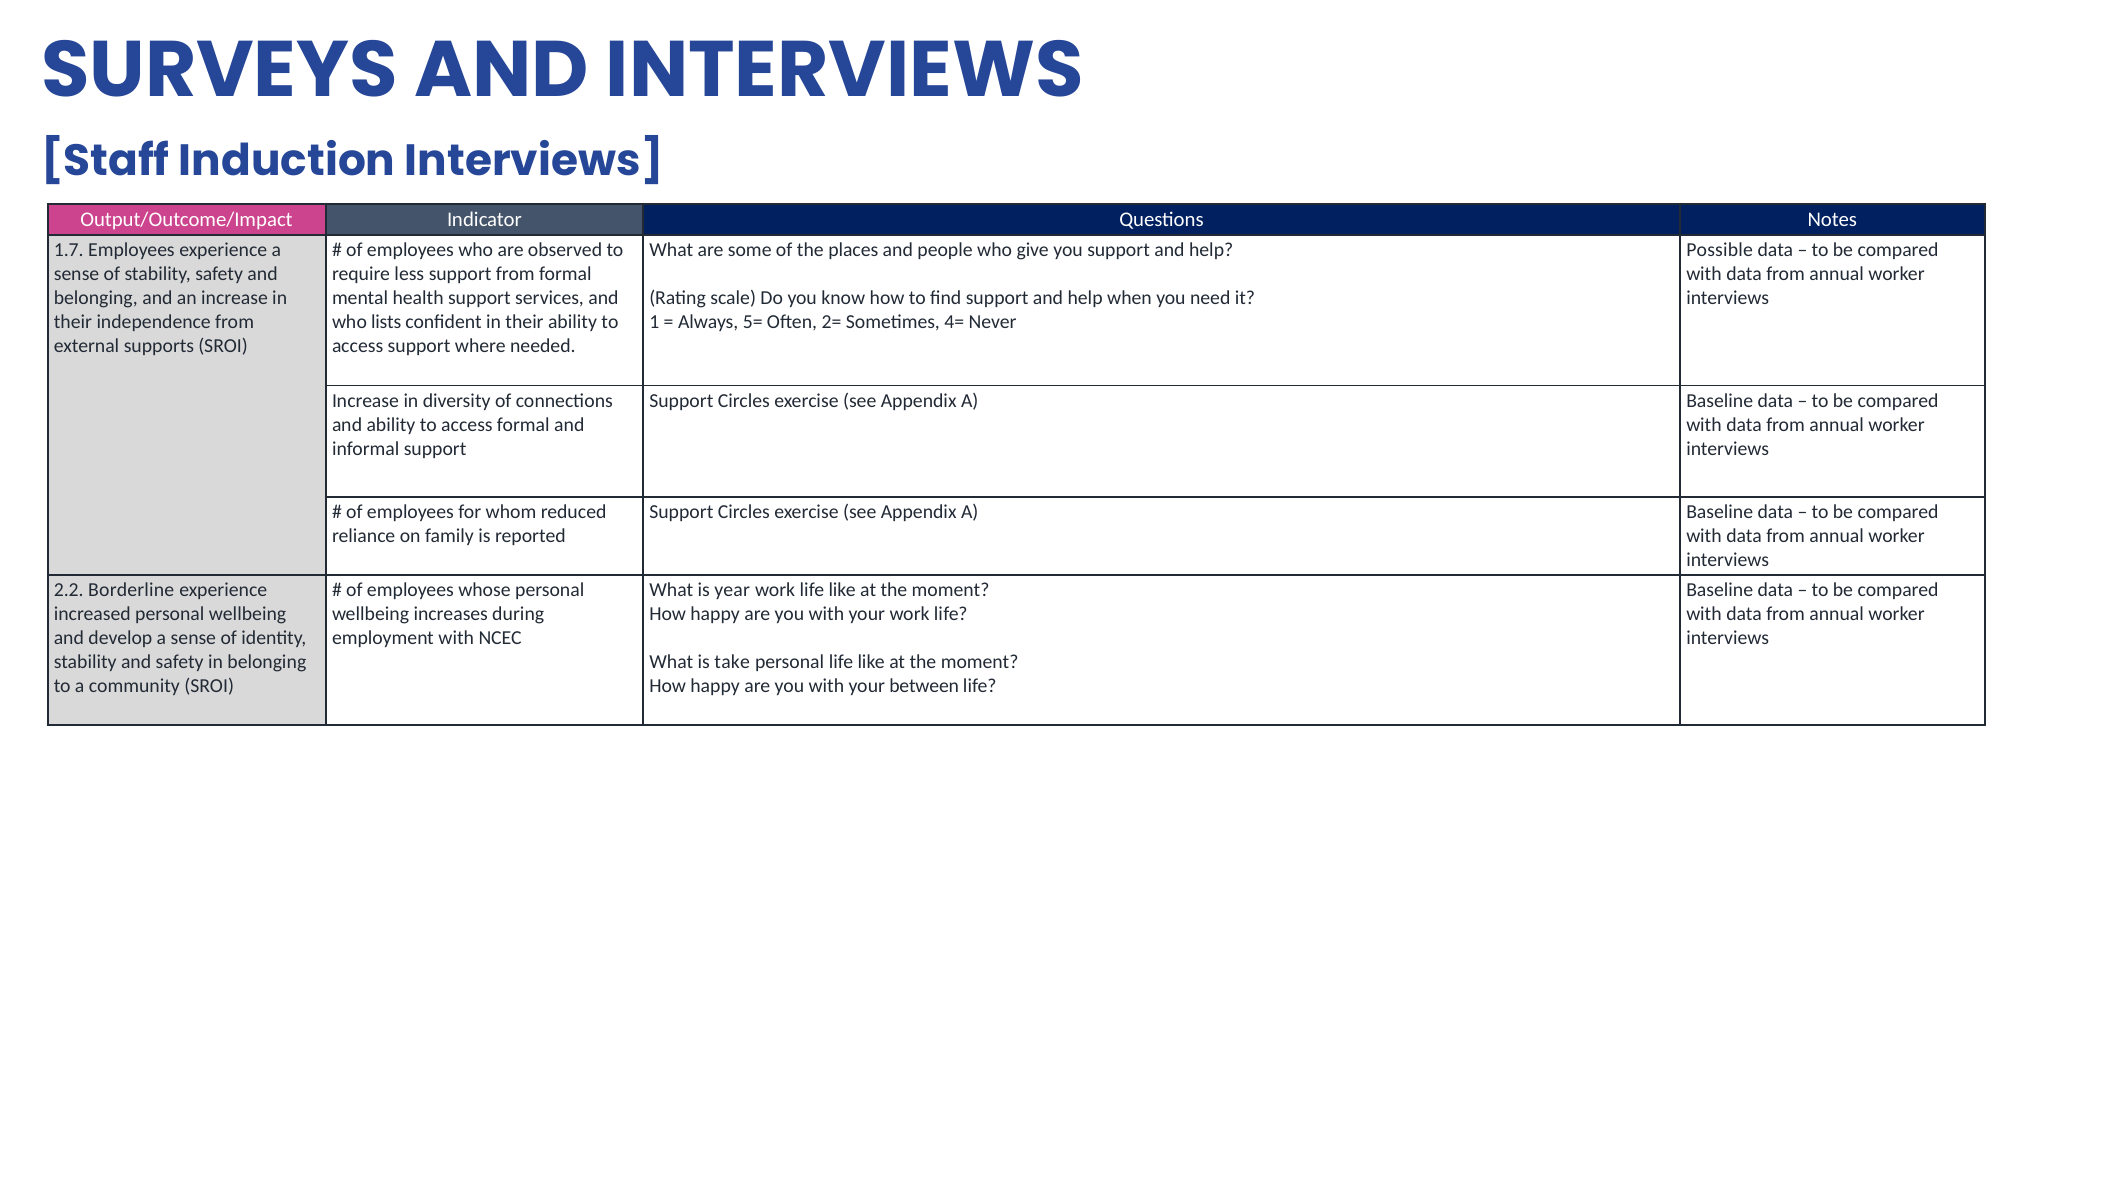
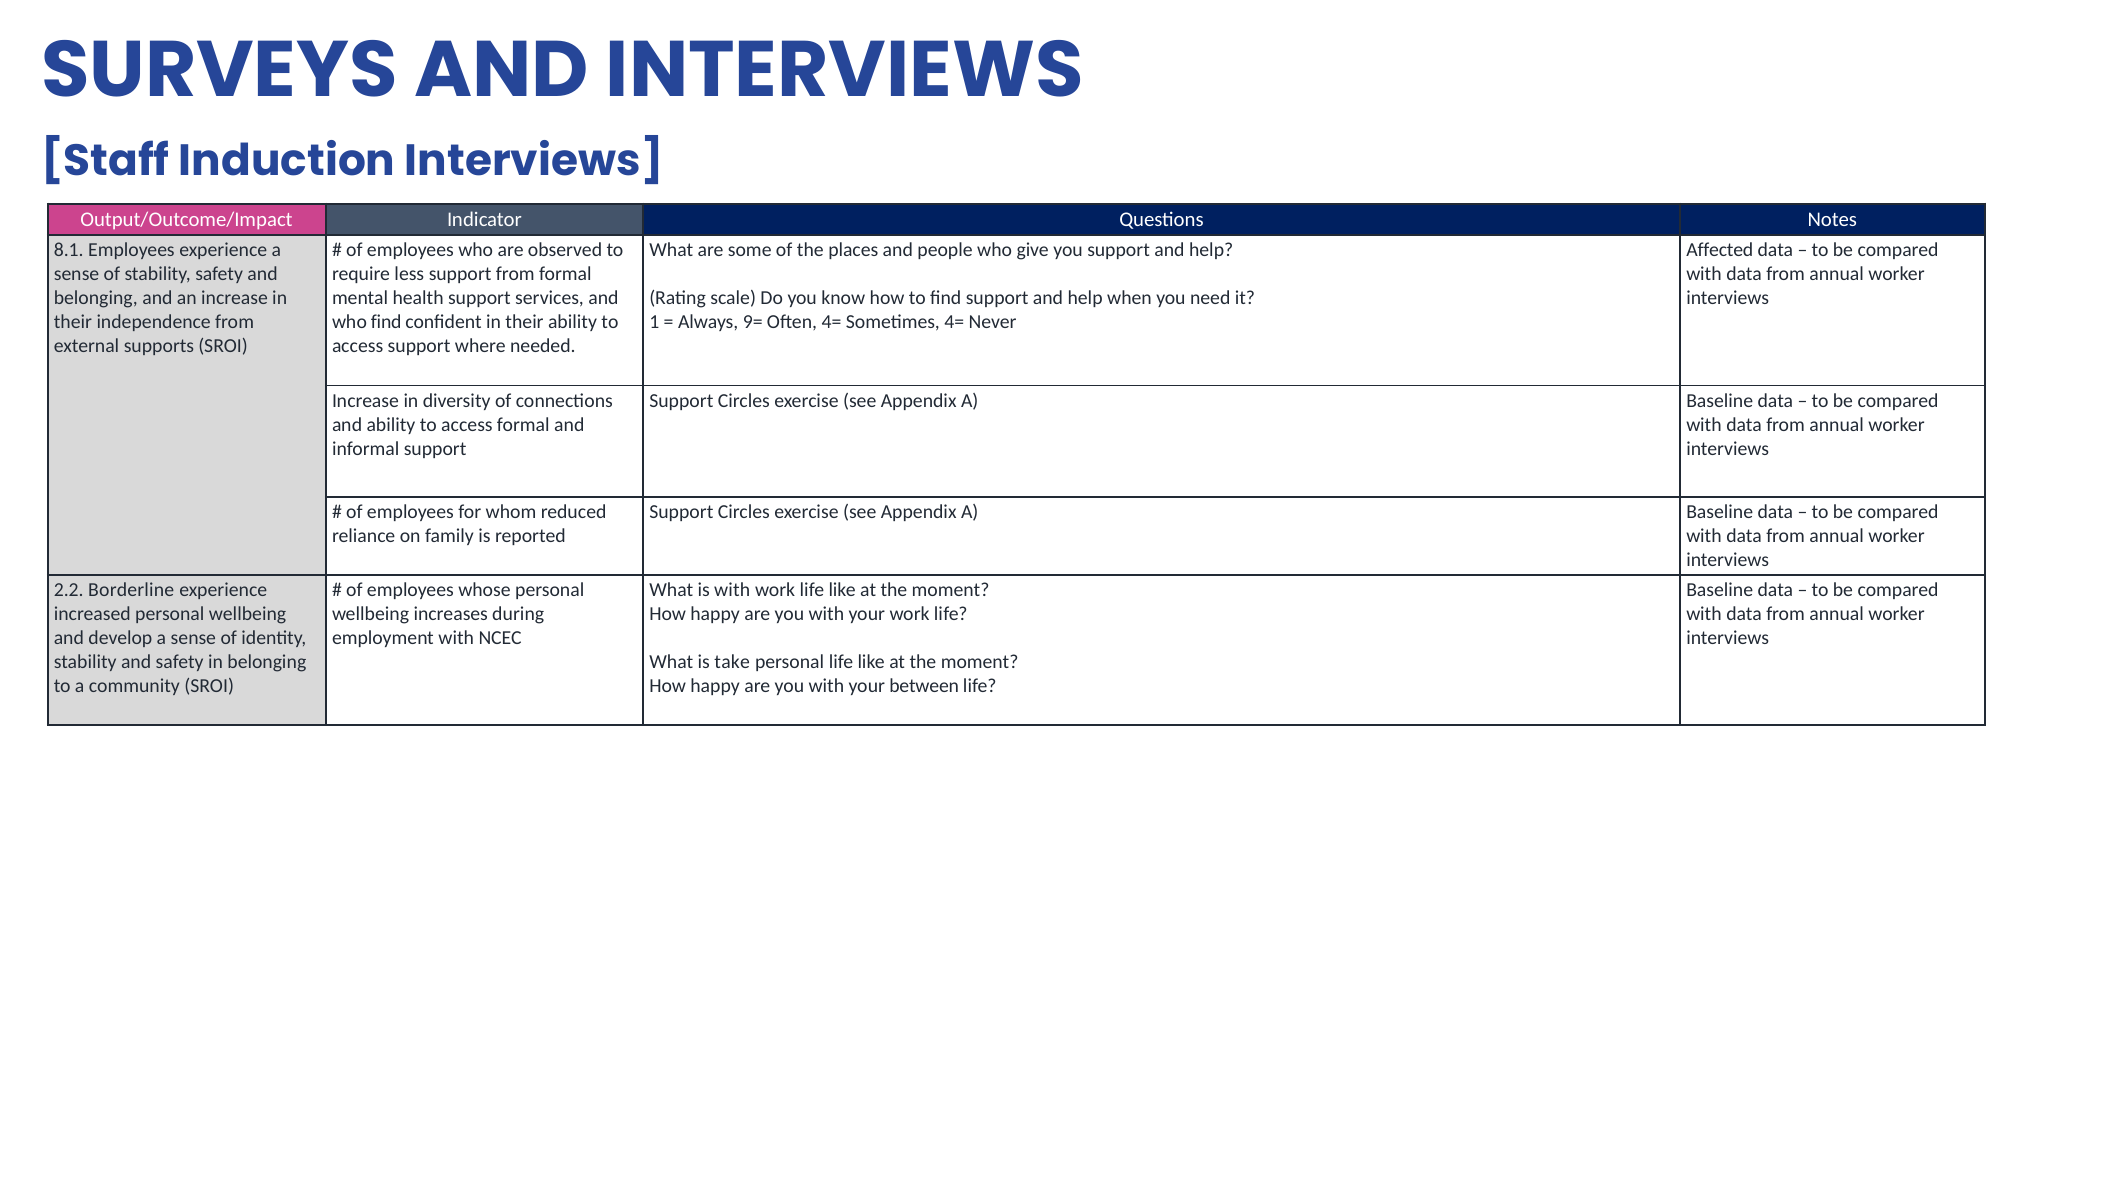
1.7: 1.7 -> 8.1 (69, 250)
Possible: Possible -> Affected (1720, 250)
who lists: lists -> find (386, 322)
5=: 5= -> 9= (753, 322)
Often 2=: 2= -> 4= (832, 322)
is year: year -> with (732, 590)
